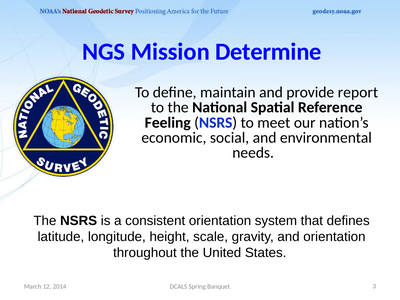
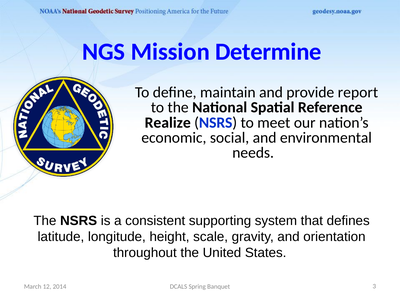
Feeling: Feeling -> Realize (168, 123)
consistent orientation: orientation -> supporting (220, 221)
